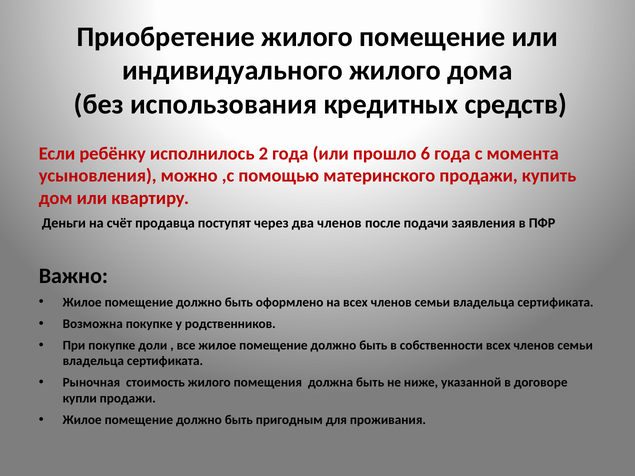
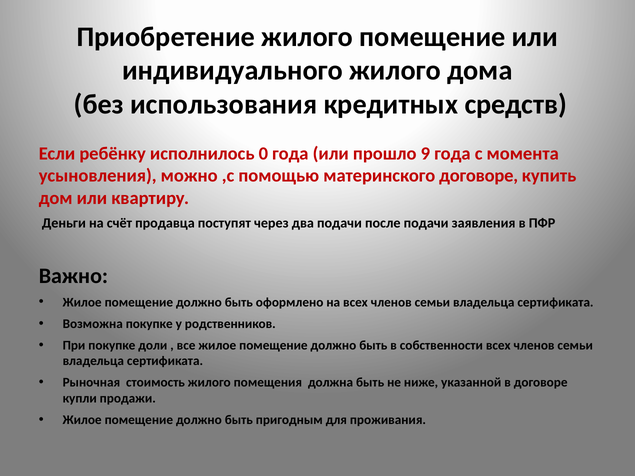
2: 2 -> 0 (263, 154)
6: 6 -> 9 (425, 154)
материнского продажи: продажи -> договоре (479, 176)
два членов: членов -> подачи (339, 223)
